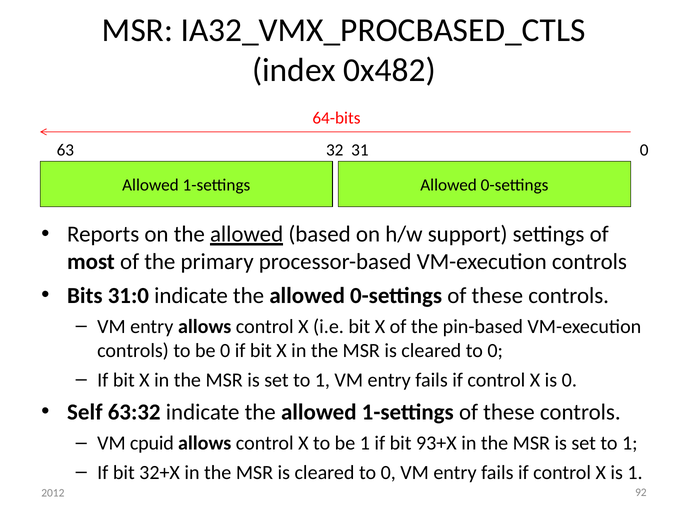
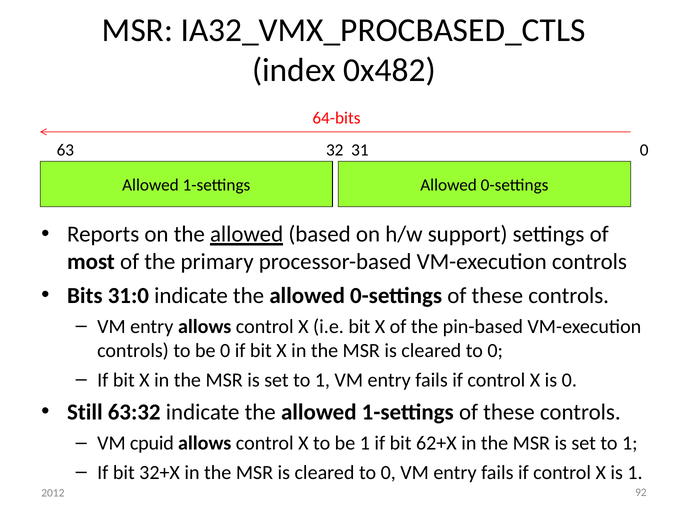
Self: Self -> Still (85, 412)
93+X: 93+X -> 62+X (436, 443)
